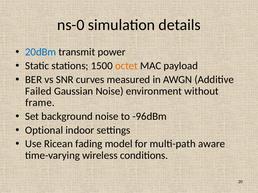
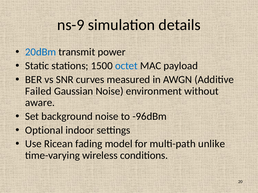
ns-0: ns-0 -> ns-9 (71, 25)
octet colour: orange -> blue (126, 66)
frame: frame -> aware (40, 103)
aware: aware -> unlike (212, 144)
